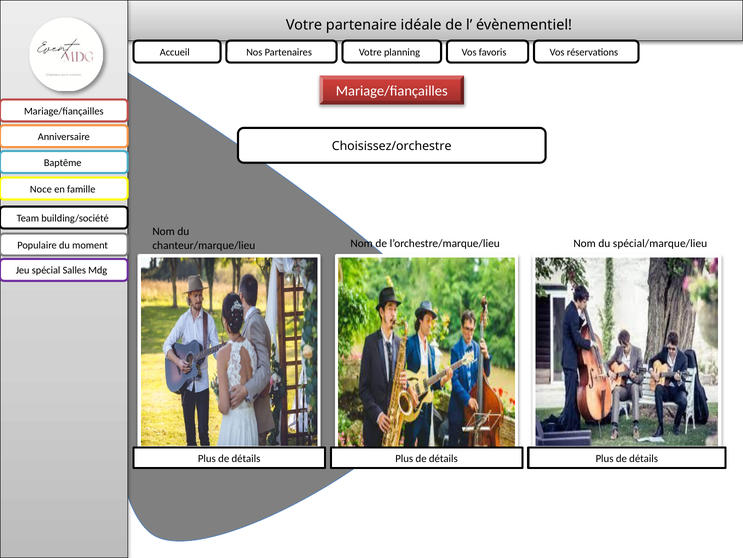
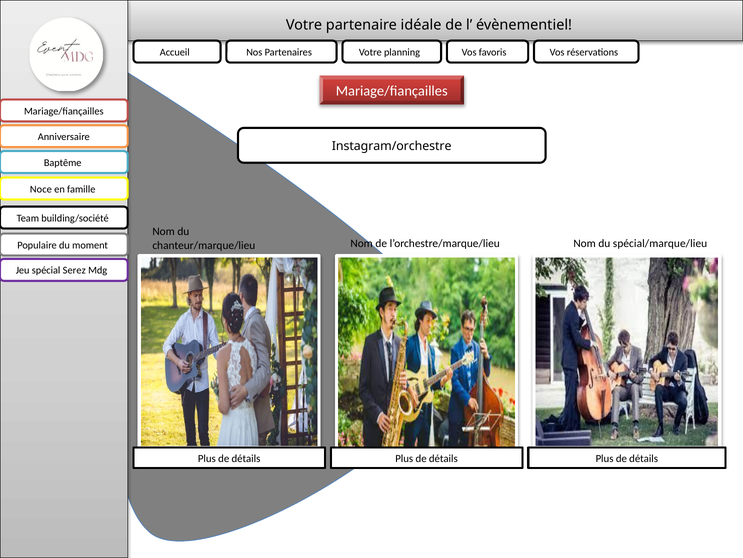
Choisissez/orchestre: Choisissez/orchestre -> Instagram/orchestre (392, 146)
Salles: Salles -> Serez (74, 270)
